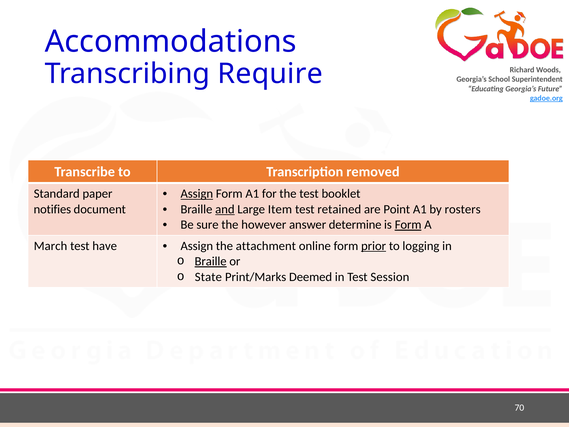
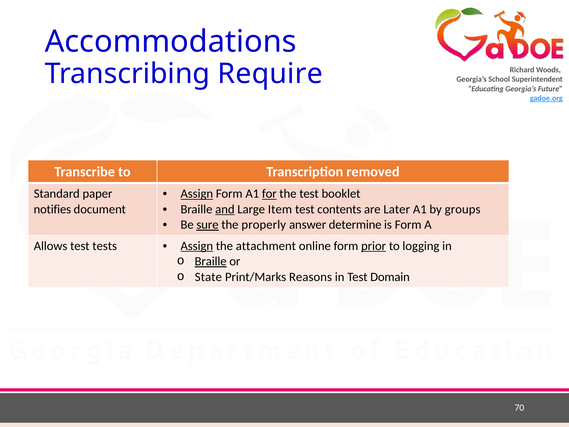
for underline: none -> present (269, 194)
retained: retained -> contents (339, 209)
Point: Point -> Later (397, 209)
rosters: rosters -> groups (463, 209)
sure underline: none -> present (207, 225)
however: however -> properly (264, 225)
Form underline: present -> none (408, 225)
March: March -> Allows (51, 246)
have: have -> tests (105, 246)
Assign underline: none -> present (197, 246)
Deemed: Deemed -> Reasons (311, 277)
Session: Session -> Domain (390, 277)
